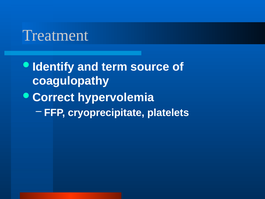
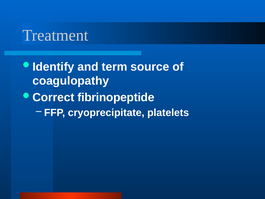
hypervolemia: hypervolemia -> fibrinopeptide (116, 97)
